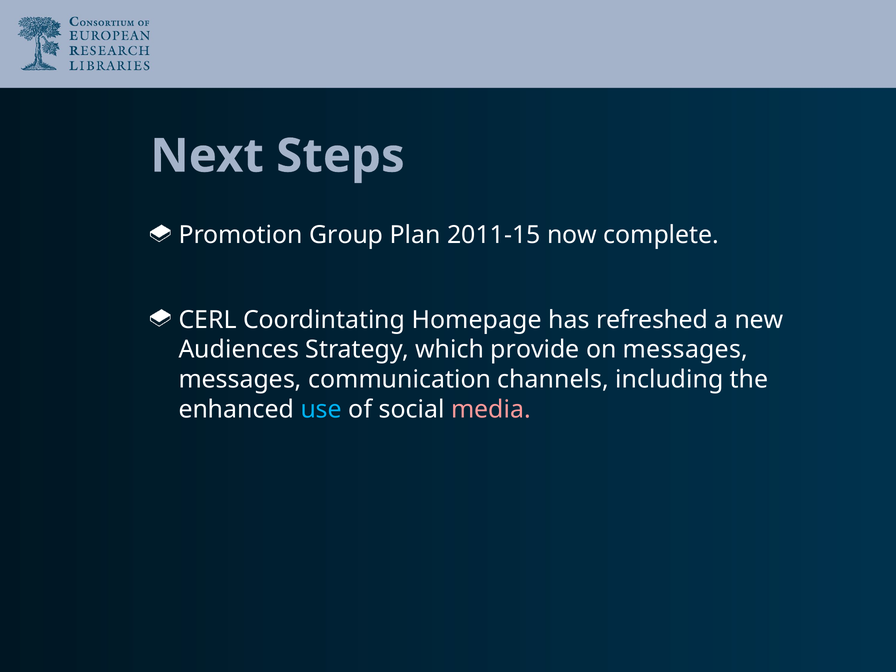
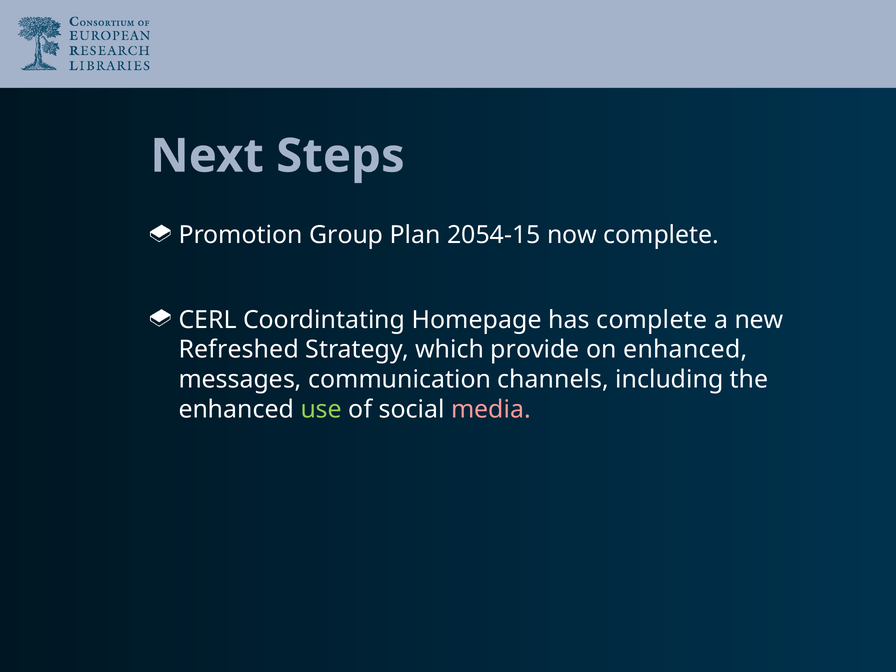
2011-15: 2011-15 -> 2054-15 (494, 235)
has refreshed: refreshed -> complete (652, 320)
Audiences: Audiences -> Refreshed (239, 350)
on messages: messages -> enhanced (685, 350)
use colour: light blue -> light green (321, 409)
